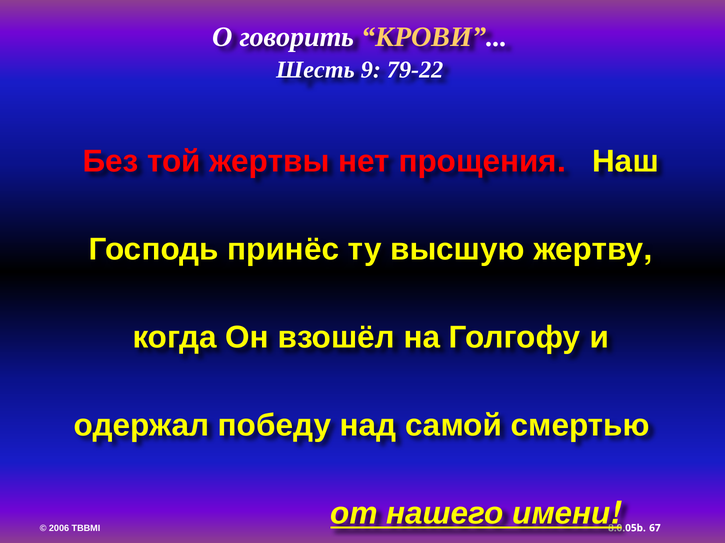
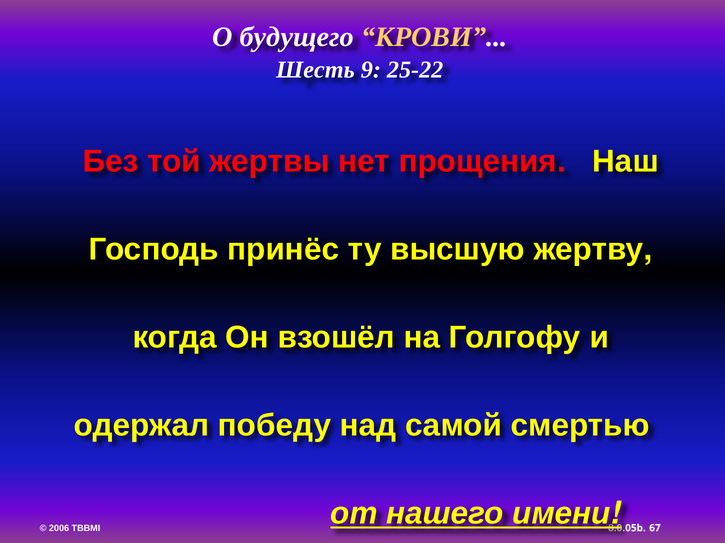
говорить: говорить -> будущего (297, 37)
79-22: 79-22 -> 25-22 (415, 70)
